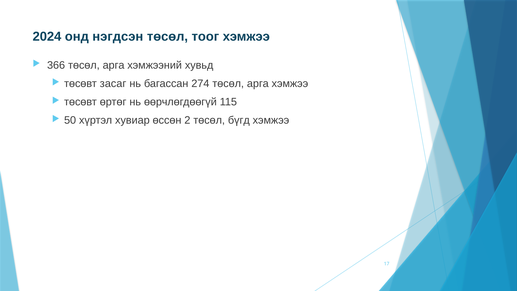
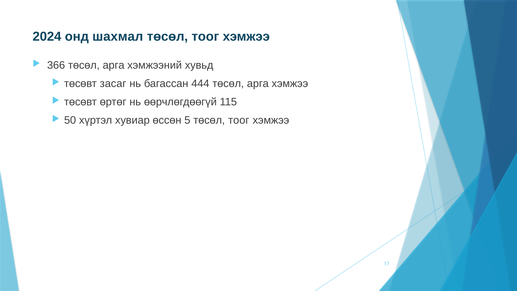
нэгдсэн: нэгдсэн -> шахмал (118, 36)
274: 274 -> 444 (200, 84)
2: 2 -> 5 (187, 120)
бүгд: бүгд -> тоог (239, 120)
